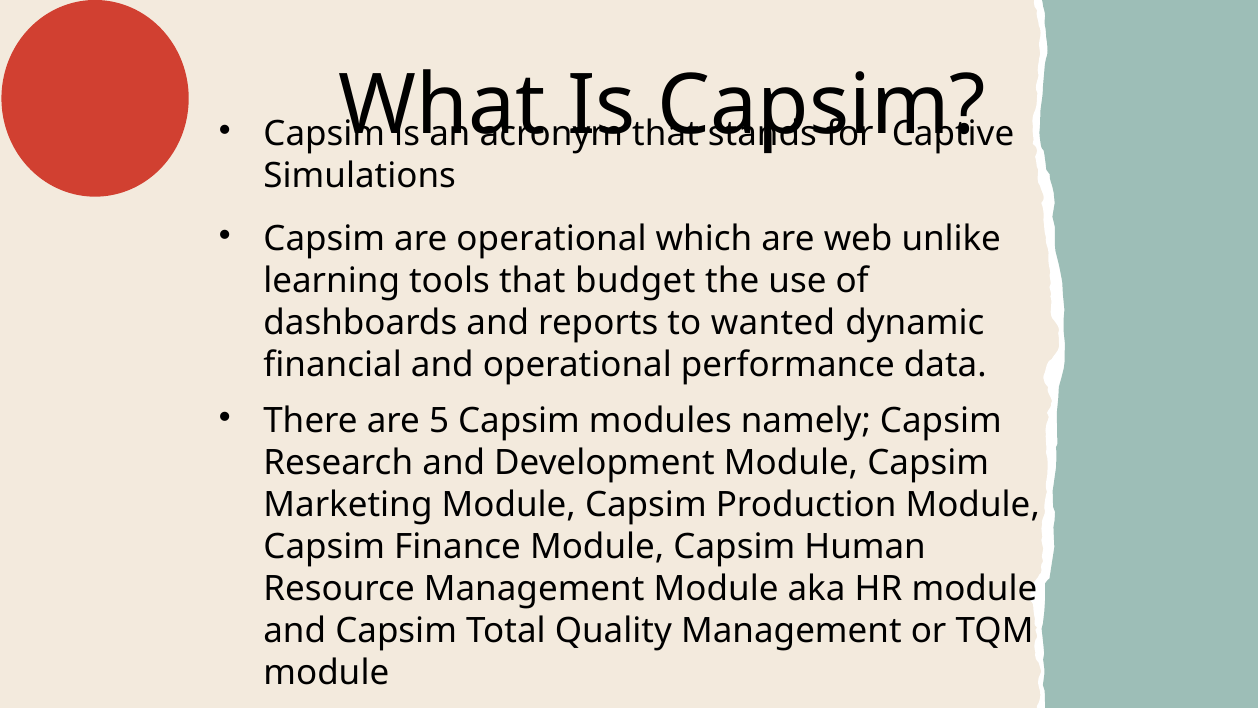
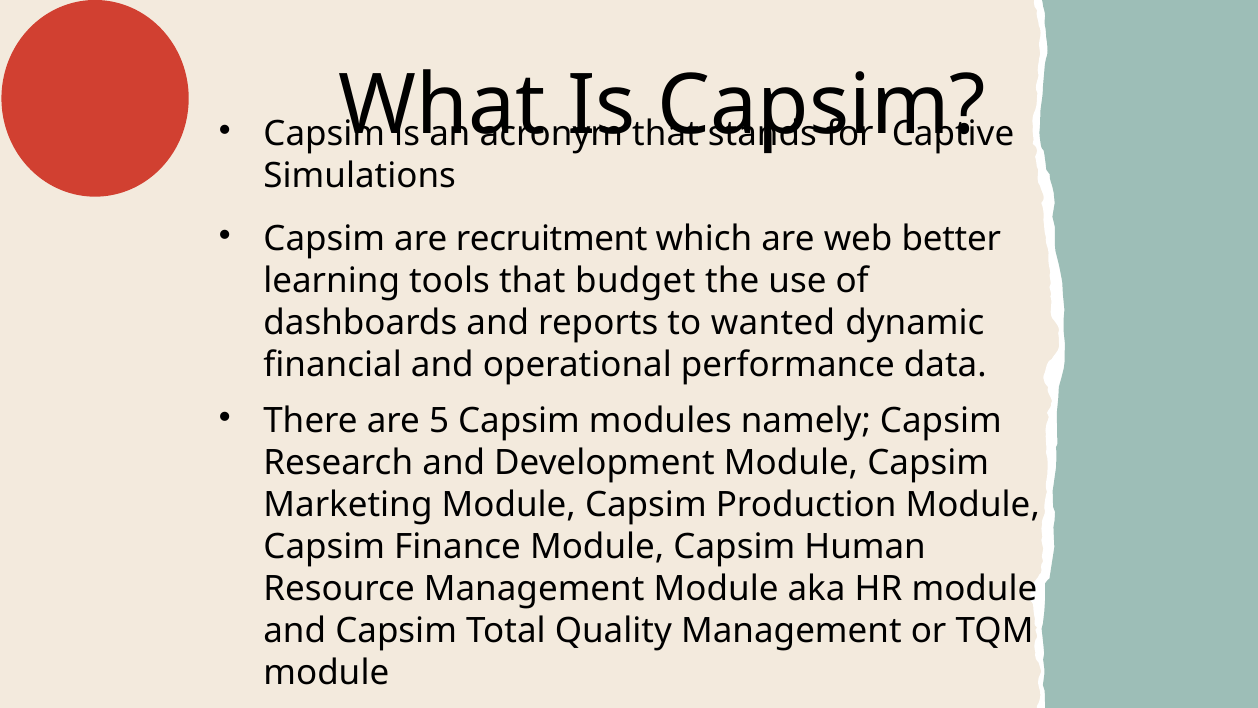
are operational: operational -> recruitment (552, 239)
unlike: unlike -> better (951, 239)
